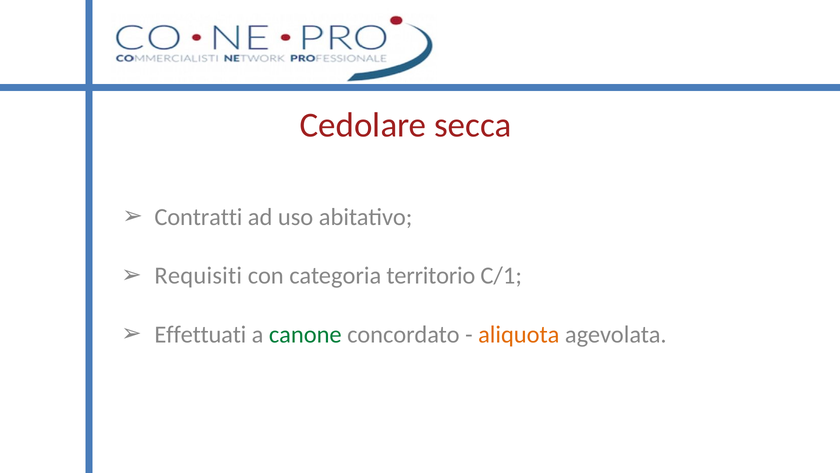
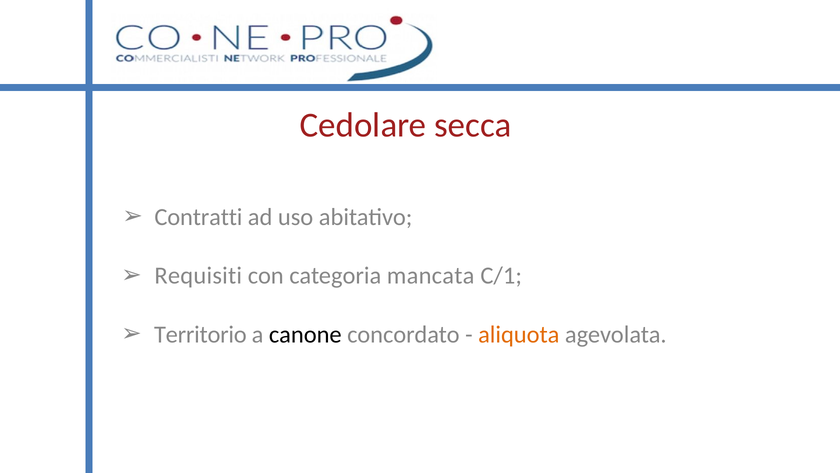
territorio: territorio -> mancata (431, 276)
Effettuati: Effettuati -> Territorio (200, 334)
canone colour: green -> black (305, 334)
